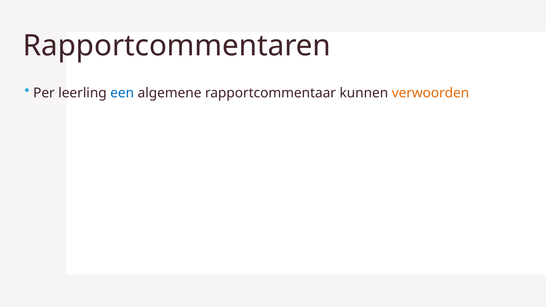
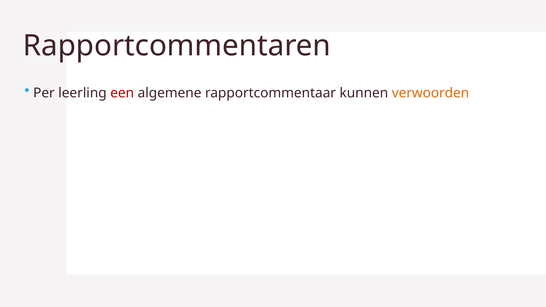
een colour: blue -> red (122, 93)
